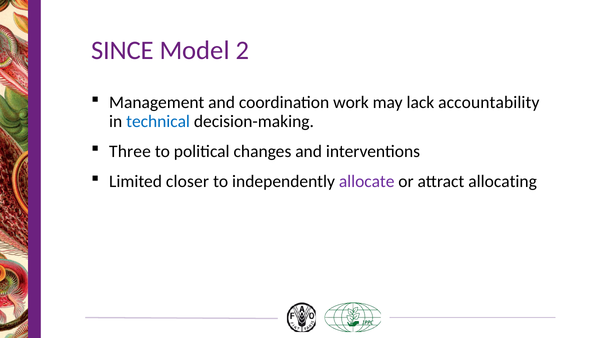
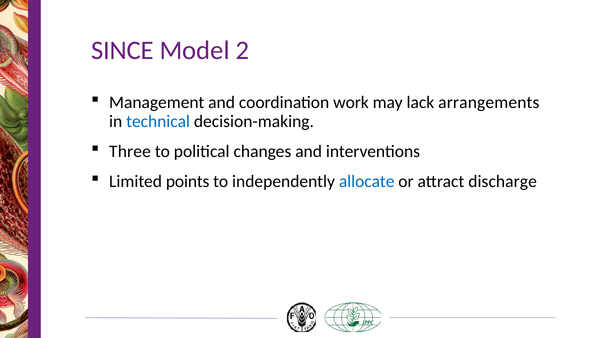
accountability: accountability -> arrangements (489, 102)
closer: closer -> points (188, 181)
allocate colour: purple -> blue (367, 181)
allocating: allocating -> discharge (503, 181)
